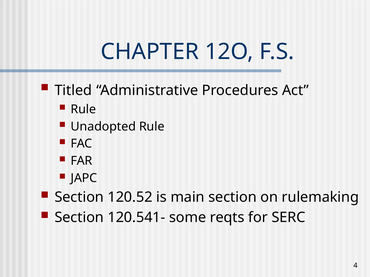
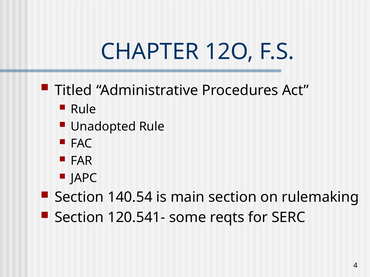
120.52: 120.52 -> 140.54 (130, 198)
